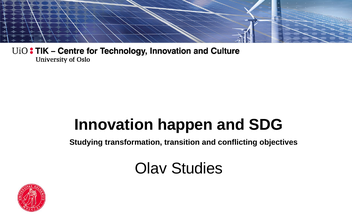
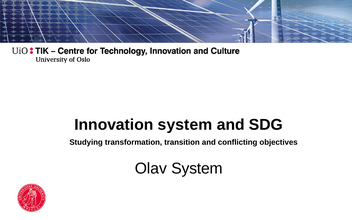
Innovation happen: happen -> system (185, 125)
Olav Studies: Studies -> System (197, 168)
